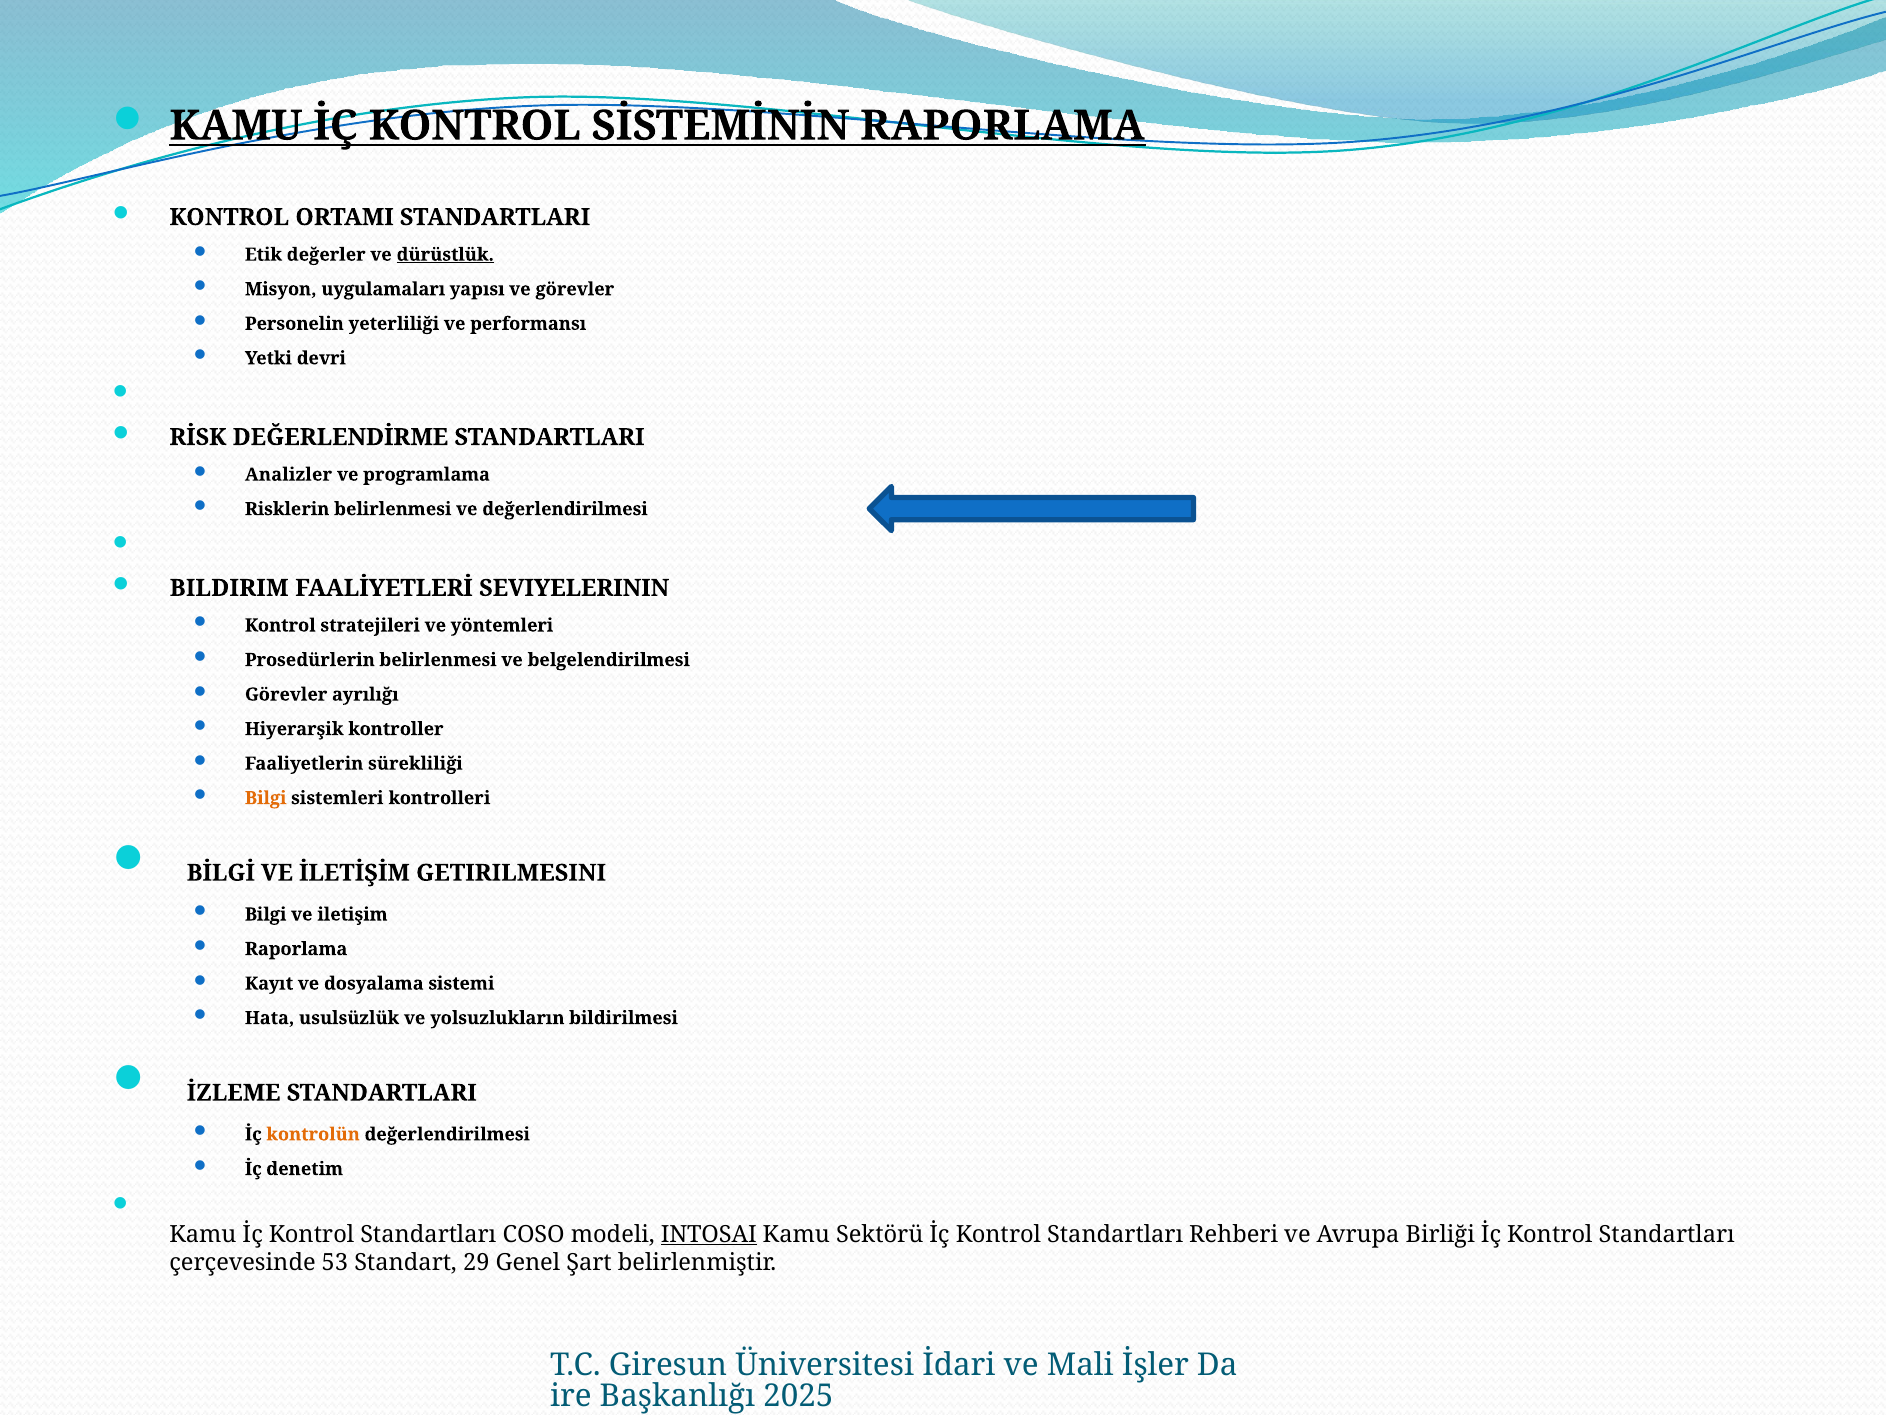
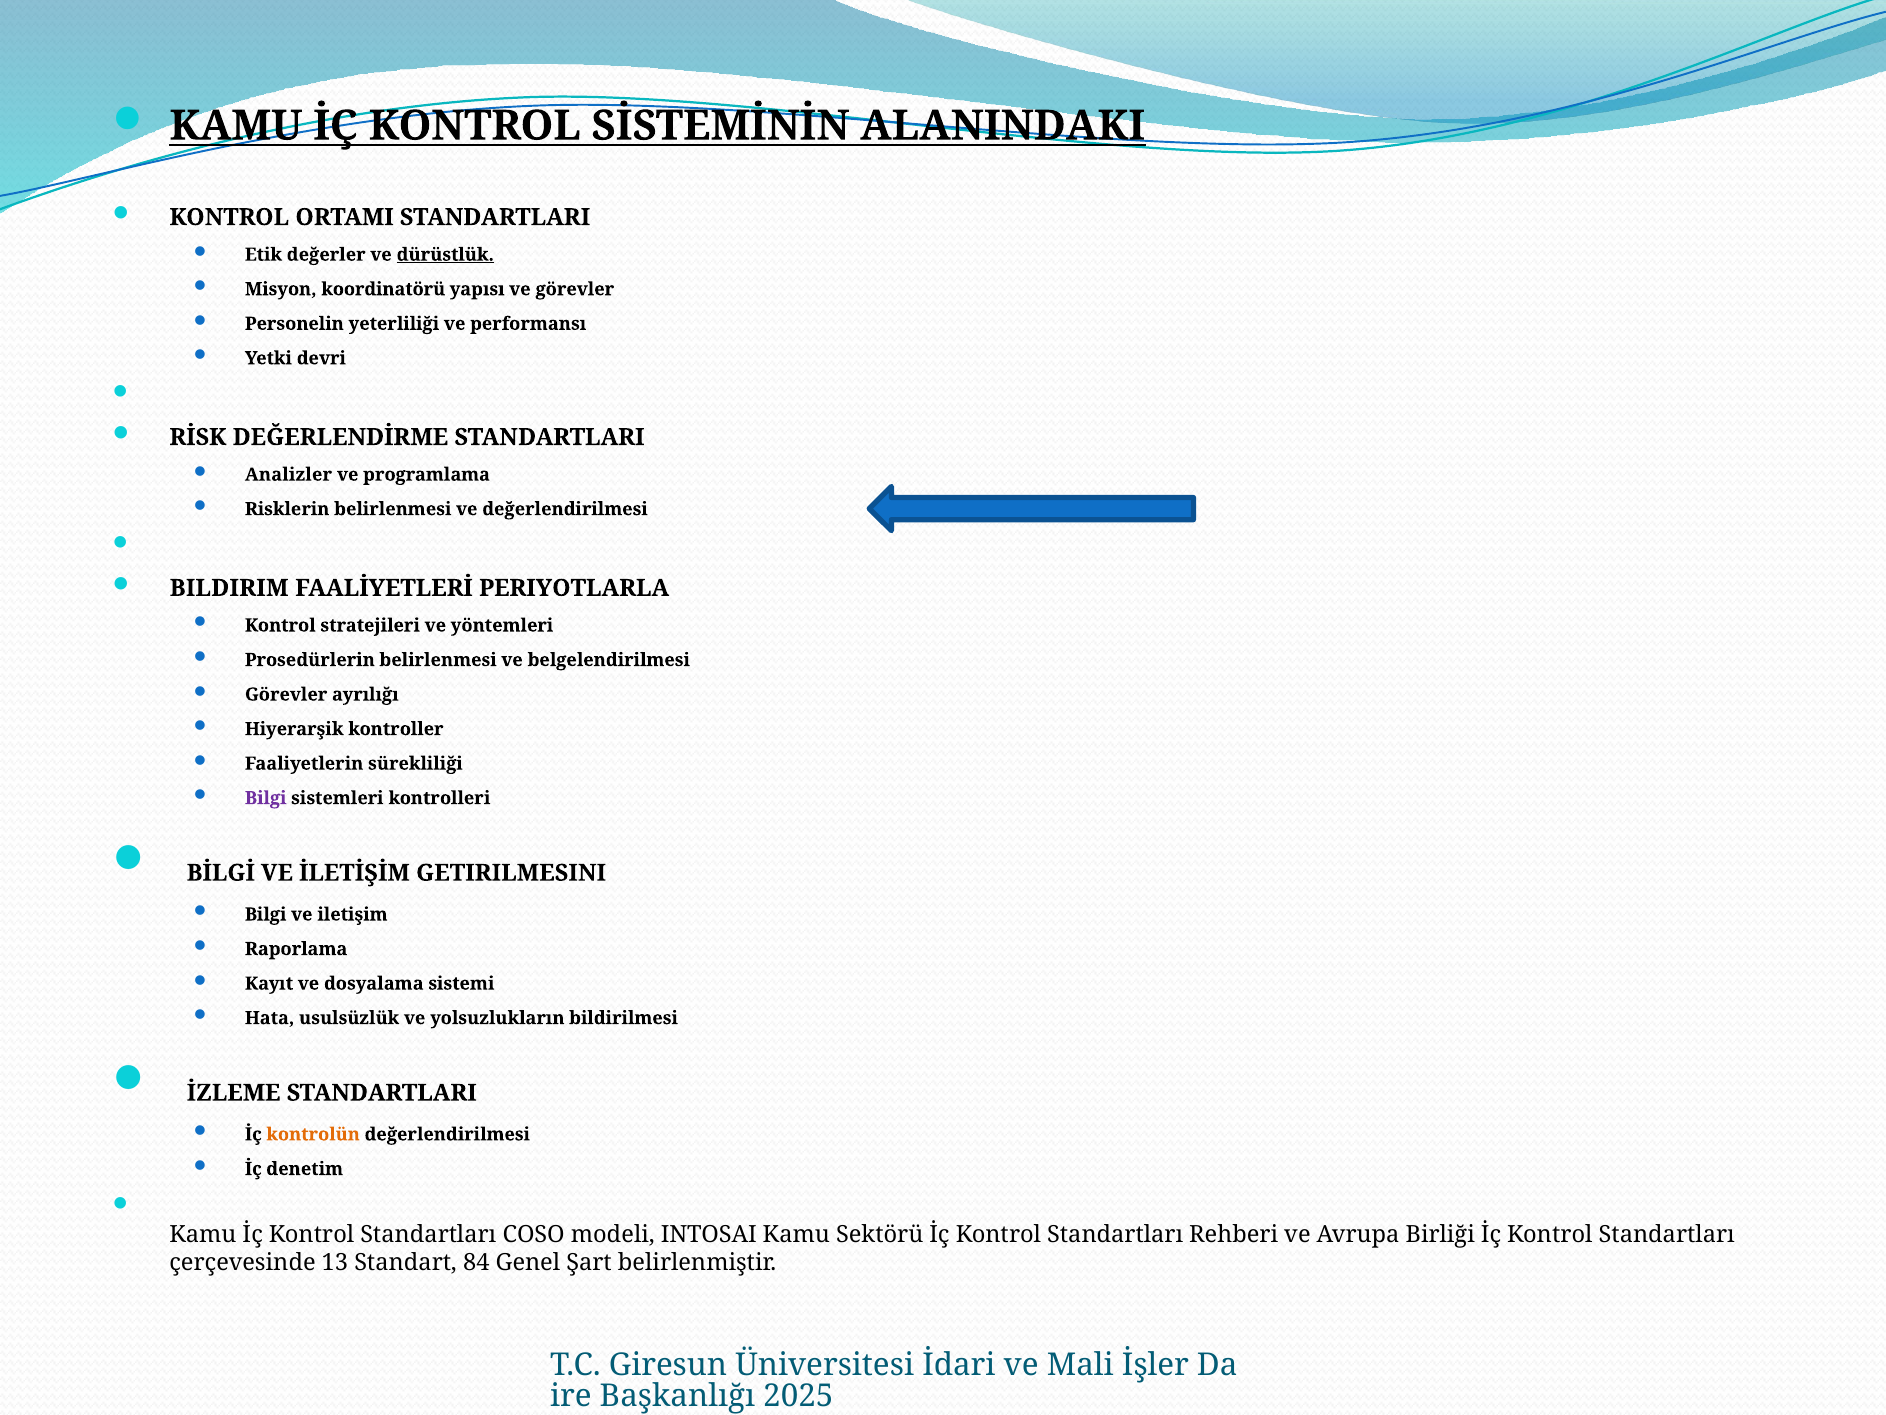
SİSTEMİNİN RAPORLAMA: RAPORLAMA -> ALANINDAKI (1003, 126)
uygulamaları: uygulamaları -> koordinatörü (383, 289)
SEVIYELERININ: SEVIYELERININ -> PERIYOTLARLA (574, 588)
Bilgi colour: orange -> purple (266, 798)
INTOSAI underline: present -> none (709, 1234)
53: 53 -> 13 (335, 1262)
29: 29 -> 84 (476, 1262)
